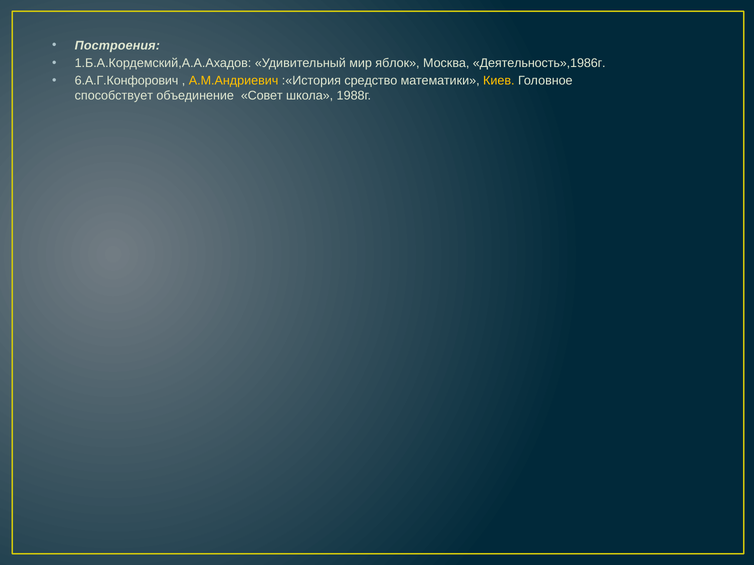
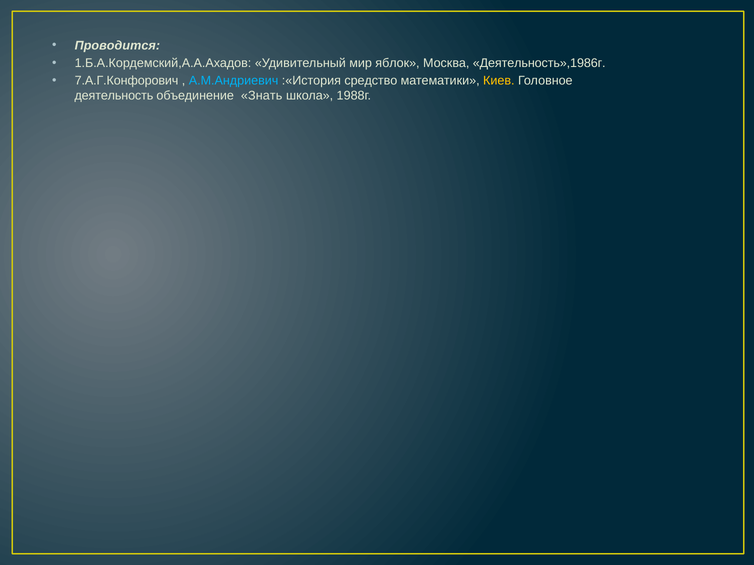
Построения: Построения -> Проводится (117, 46)
6.А.Г.Конфорович: 6.А.Г.Конфорович -> 7.А.Г.Конфорович (127, 81)
А.М.Андриевич colour: yellow -> light blue (234, 81)
способствует: способствует -> деятельность (114, 96)
Совет: Совет -> Знать (262, 96)
